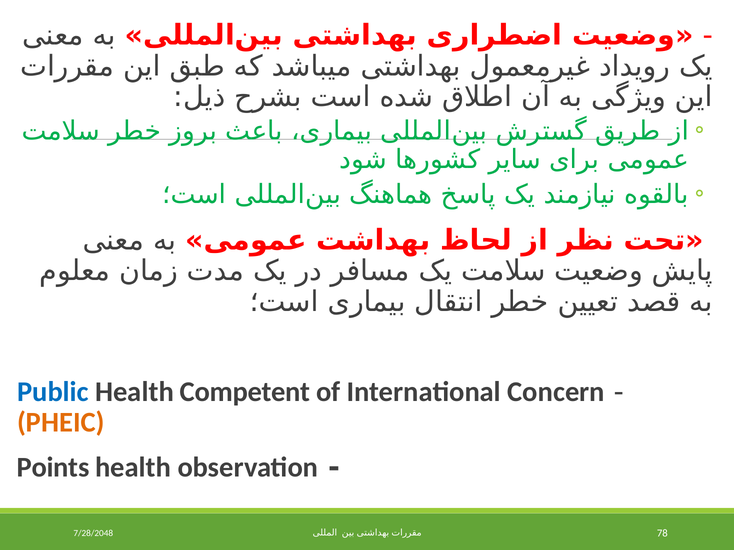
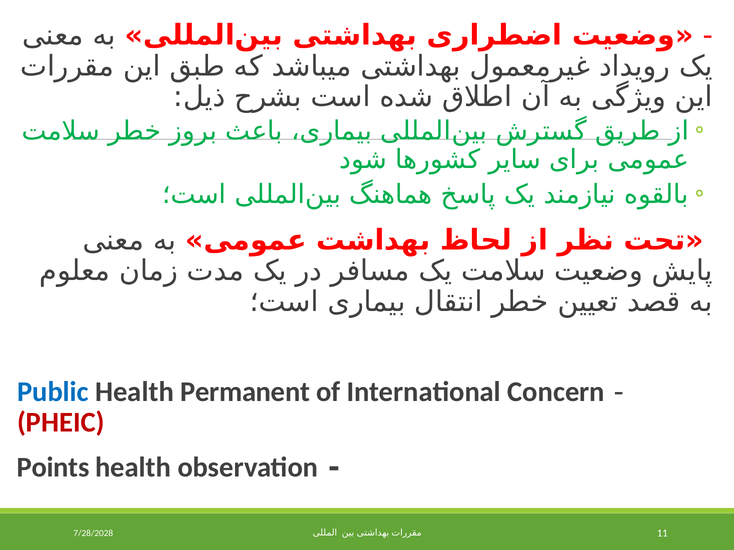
Competent: Competent -> Permanent (245, 392)
PHEIC colour: orange -> red (61, 423)
78: 78 -> 11 (662, 534)
7/28/2048: 7/28/2048 -> 7/28/2028 (93, 534)
